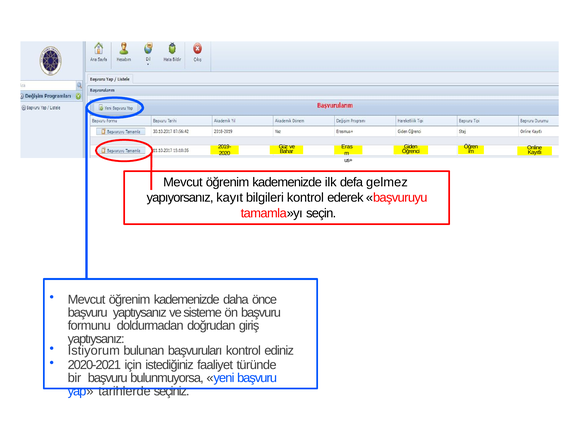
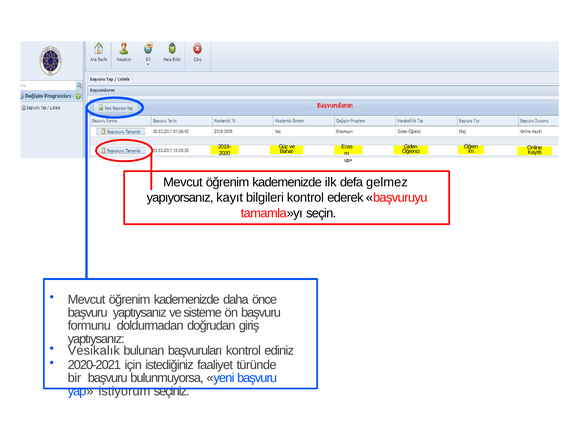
Istiyorum: Istiyorum -> Vesikalık (94, 351)
tarihlerde: tarihlerde -> istiyorum (124, 391)
